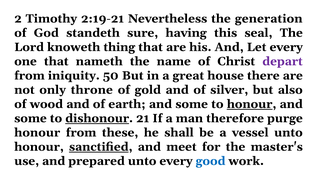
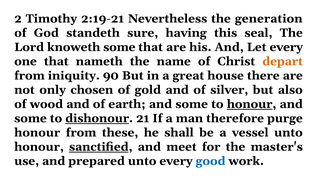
knoweth thing: thing -> some (119, 47)
depart colour: purple -> orange (283, 61)
50: 50 -> 90 (111, 76)
throne: throne -> chosen (92, 90)
